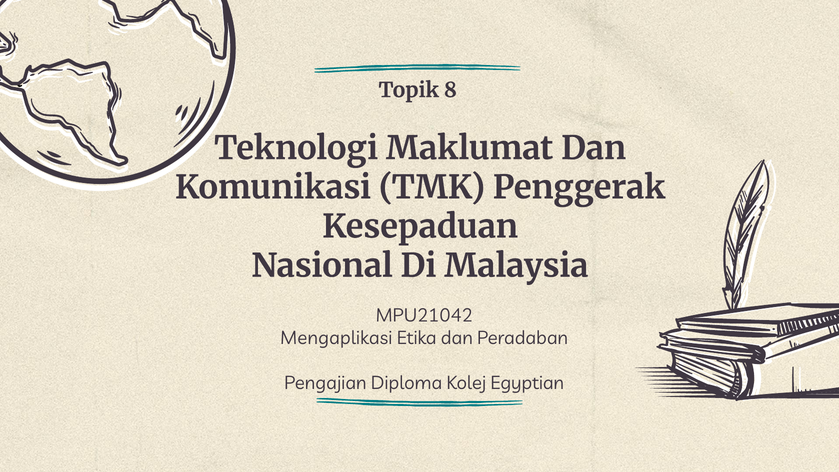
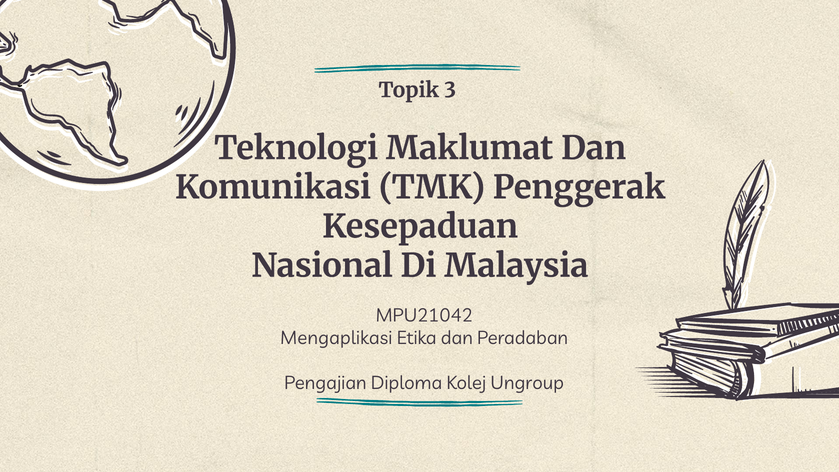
8: 8 -> 3 (450, 90)
Egyptian: Egyptian -> Ungroup (527, 383)
